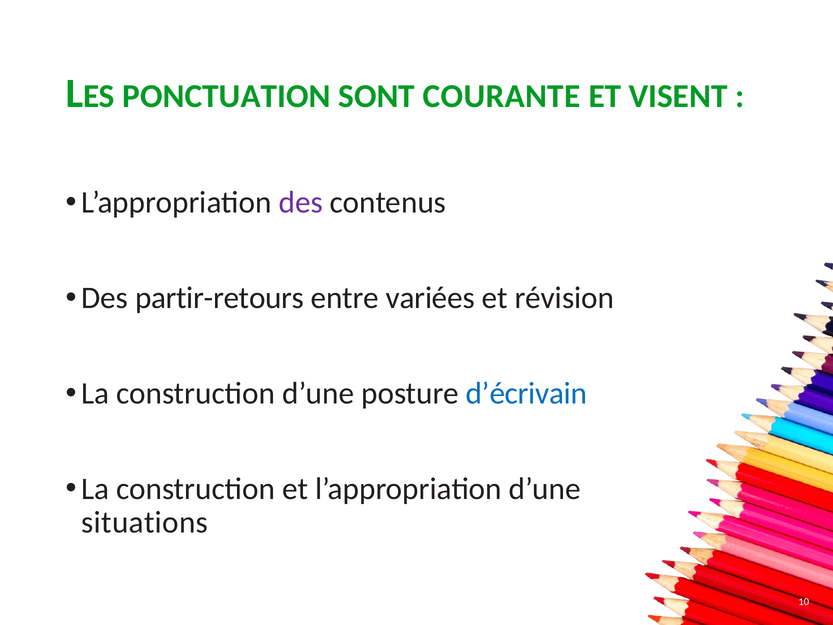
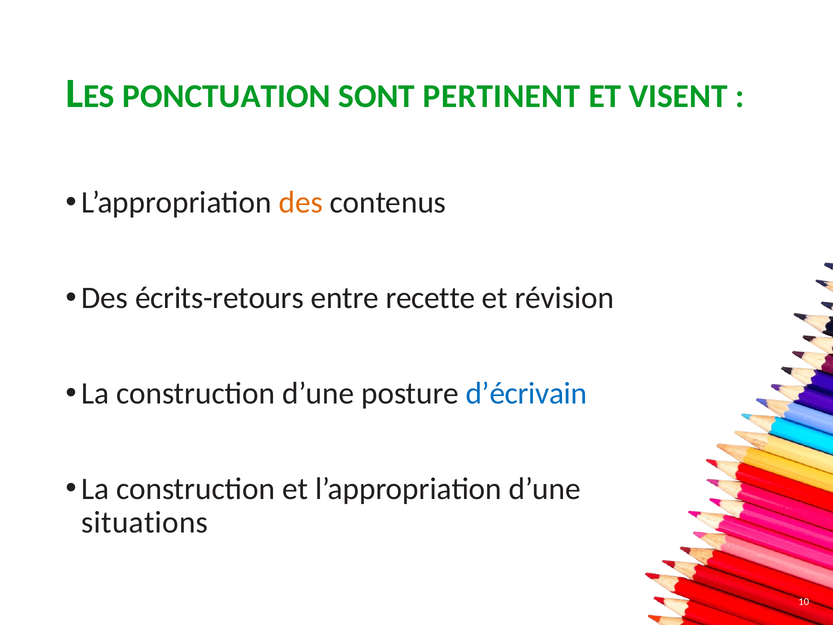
COURANTE: COURANTE -> PERTINENT (502, 96)
des colour: purple -> orange (301, 203)
partir-retours: partir-retours -> écrits-retours (219, 298)
variées: variées -> recette (430, 298)
